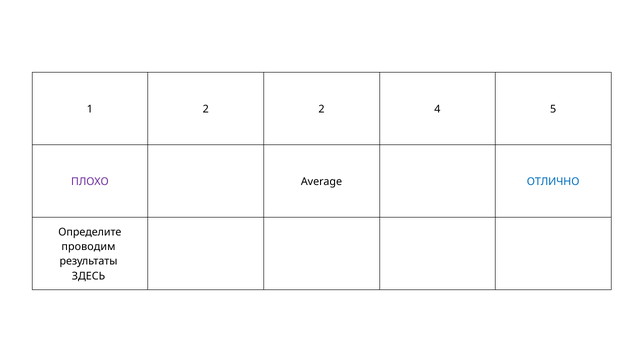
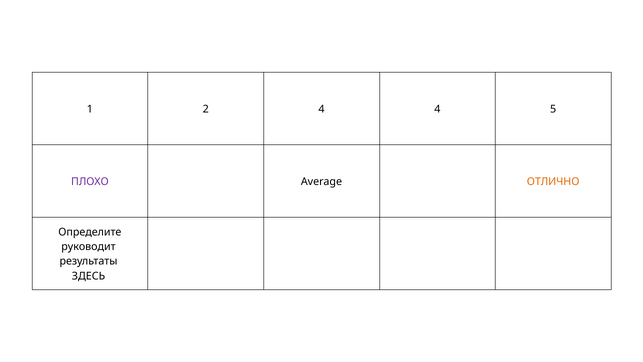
2 2: 2 -> 4 (322, 109)
ОТЛИЧНО colour: blue -> orange (553, 181)
проводим: проводим -> руководит (89, 247)
